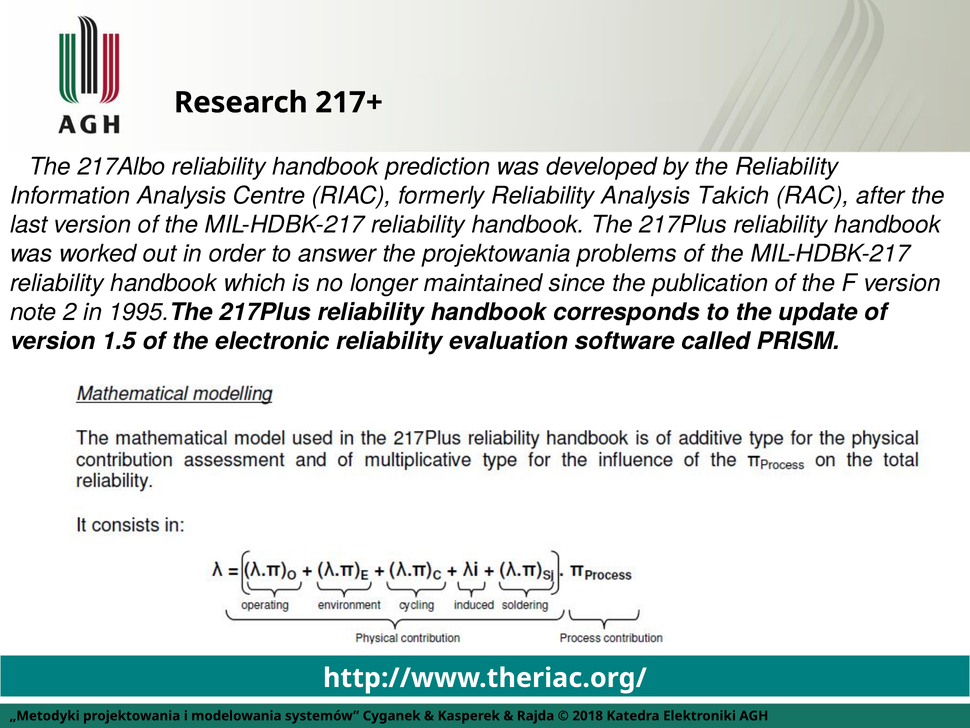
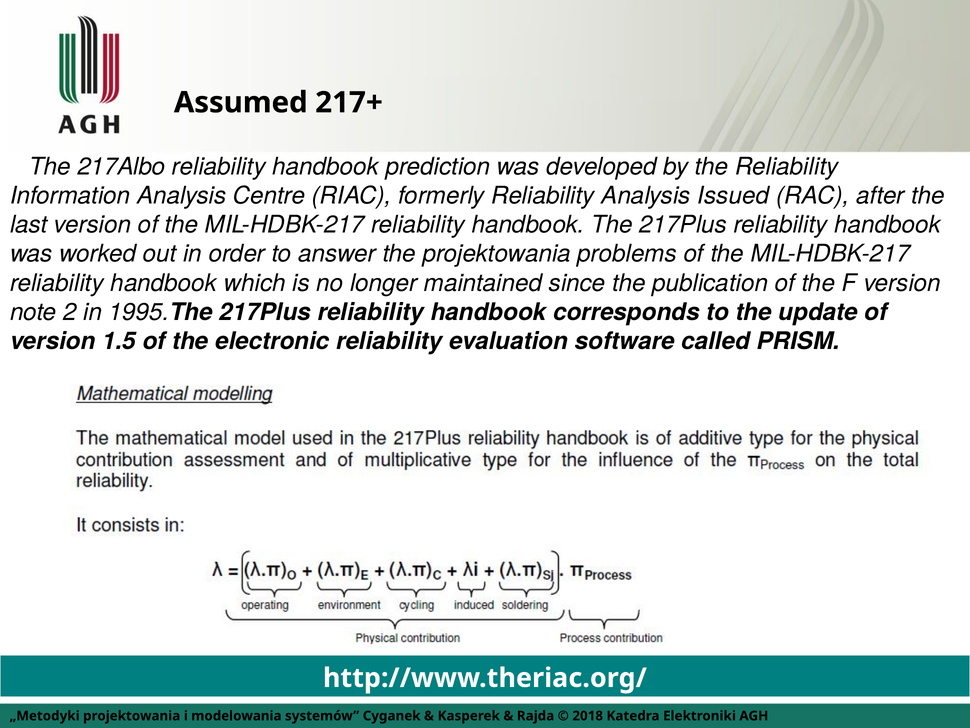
Research: Research -> Assumed (241, 102)
Takich: Takich -> Issued (733, 196)
